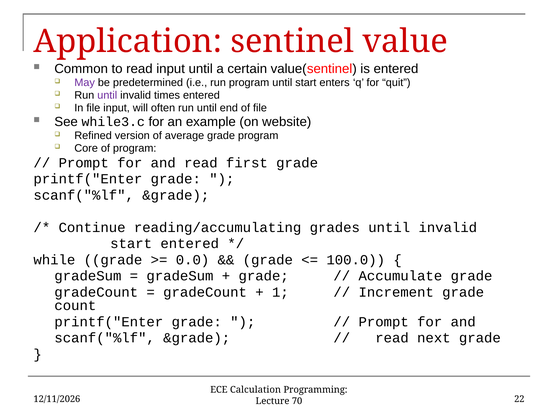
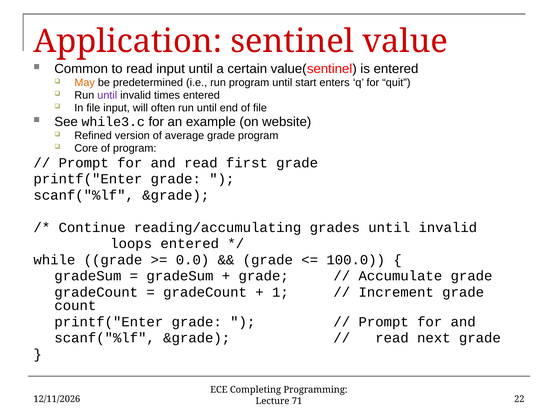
May colour: purple -> orange (85, 83)
start: start -> loops (131, 244)
Calculation: Calculation -> Completing (256, 390)
70: 70 -> 71 (297, 401)
